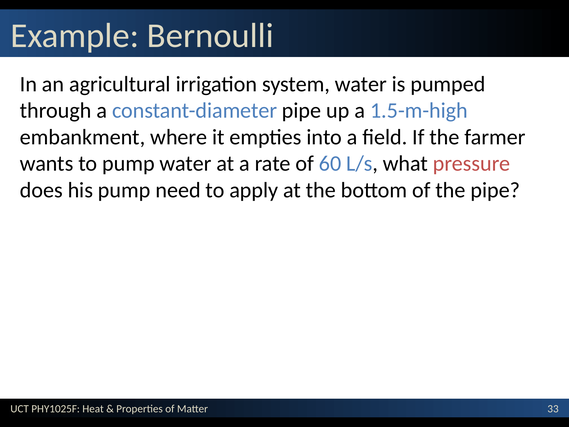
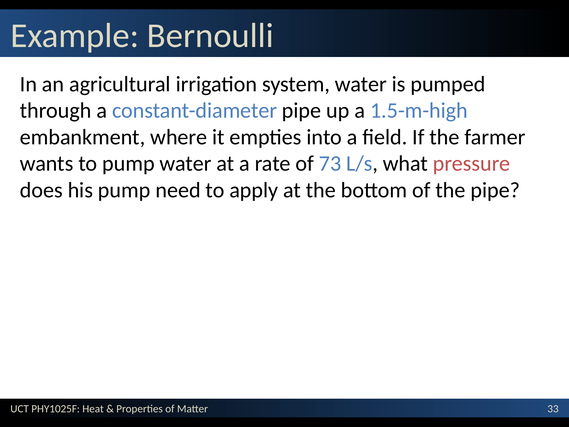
60: 60 -> 73 (330, 163)
